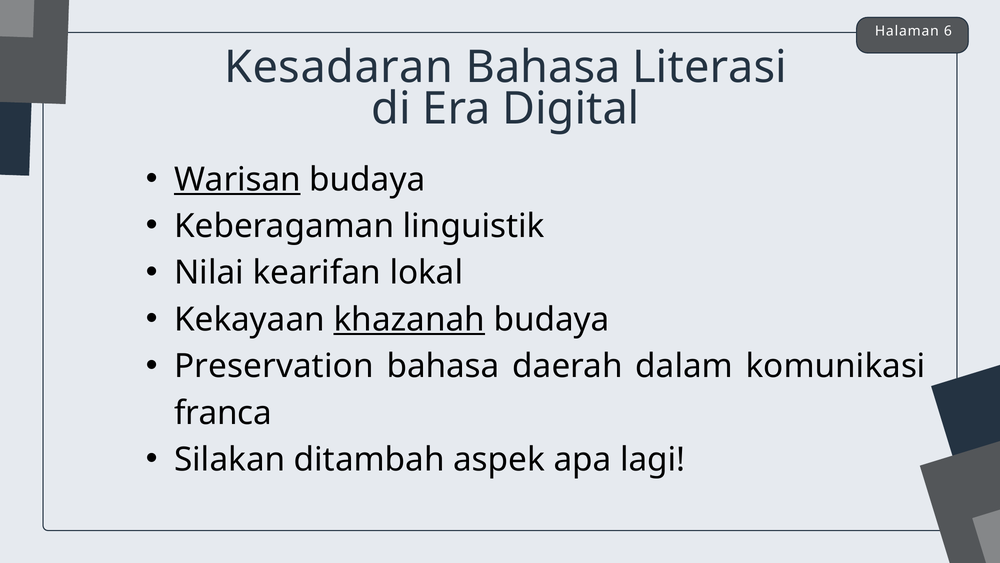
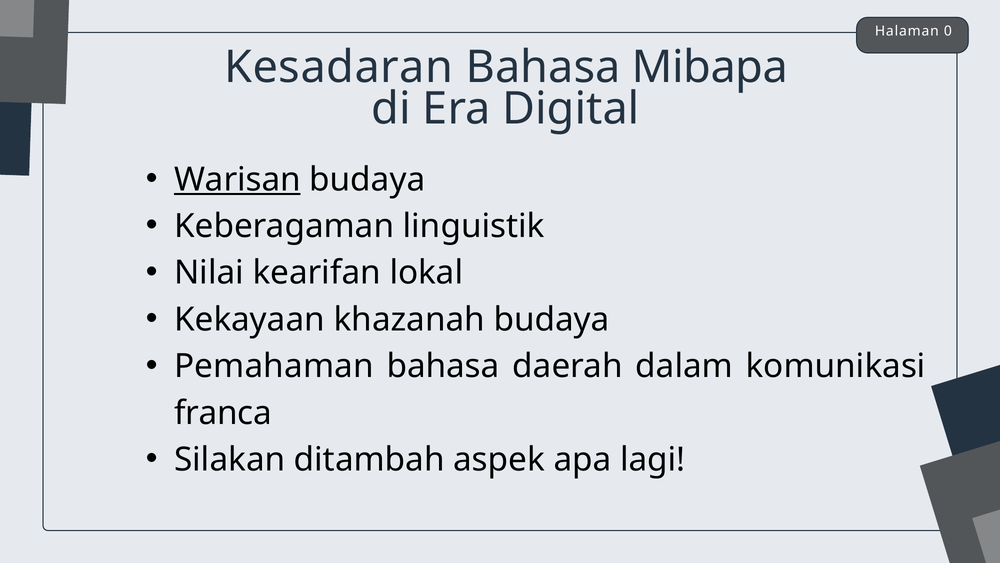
6: 6 -> 0 (948, 31)
Literasi: Literasi -> Mibapa (710, 67)
khazanah underline: present -> none (409, 319)
Preservation: Preservation -> Pemahaman (274, 366)
